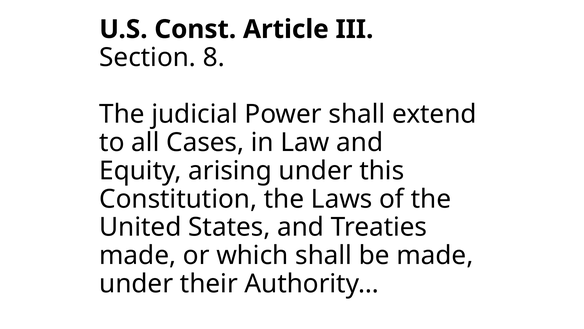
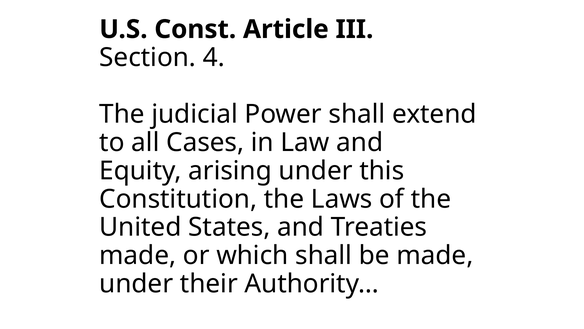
8: 8 -> 4 (214, 58)
